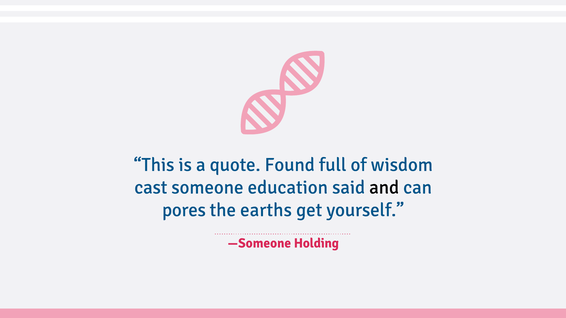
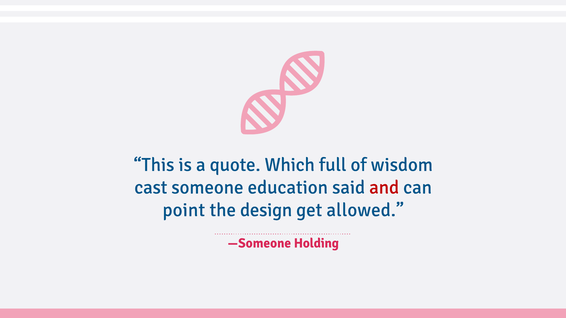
Found: Found -> Which (290, 165)
and colour: black -> red (384, 188)
pores: pores -> point (184, 210)
earths: earths -> design (266, 210)
yourself: yourself -> allowed (365, 210)
